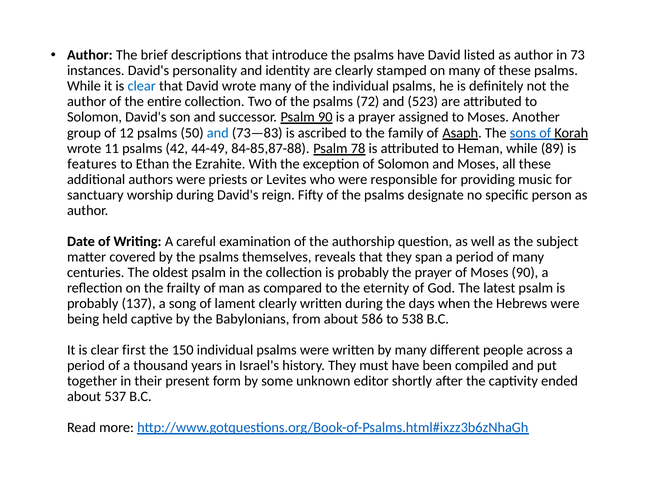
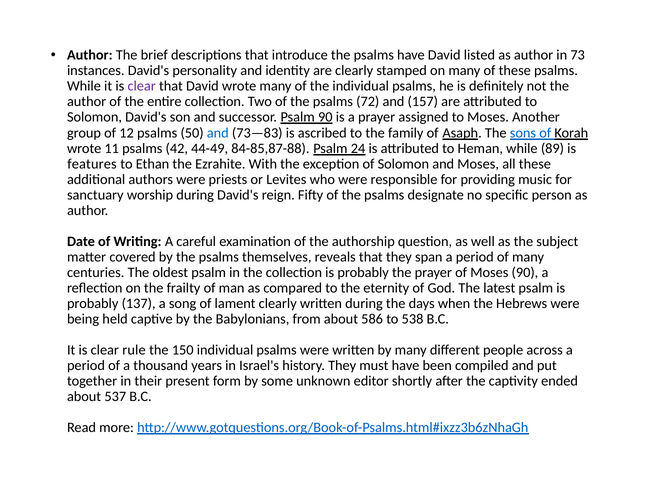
clear colour: blue -> purple (142, 86)
523: 523 -> 157 (423, 102)
78: 78 -> 24 (358, 149)
first: first -> rule (134, 350)
